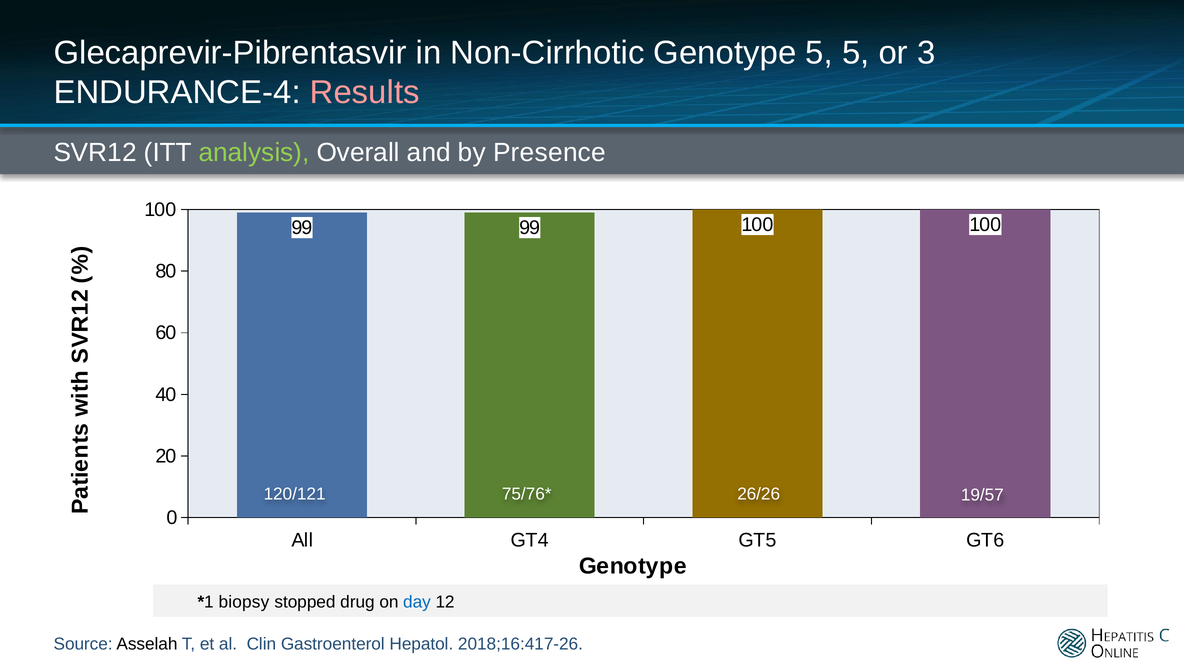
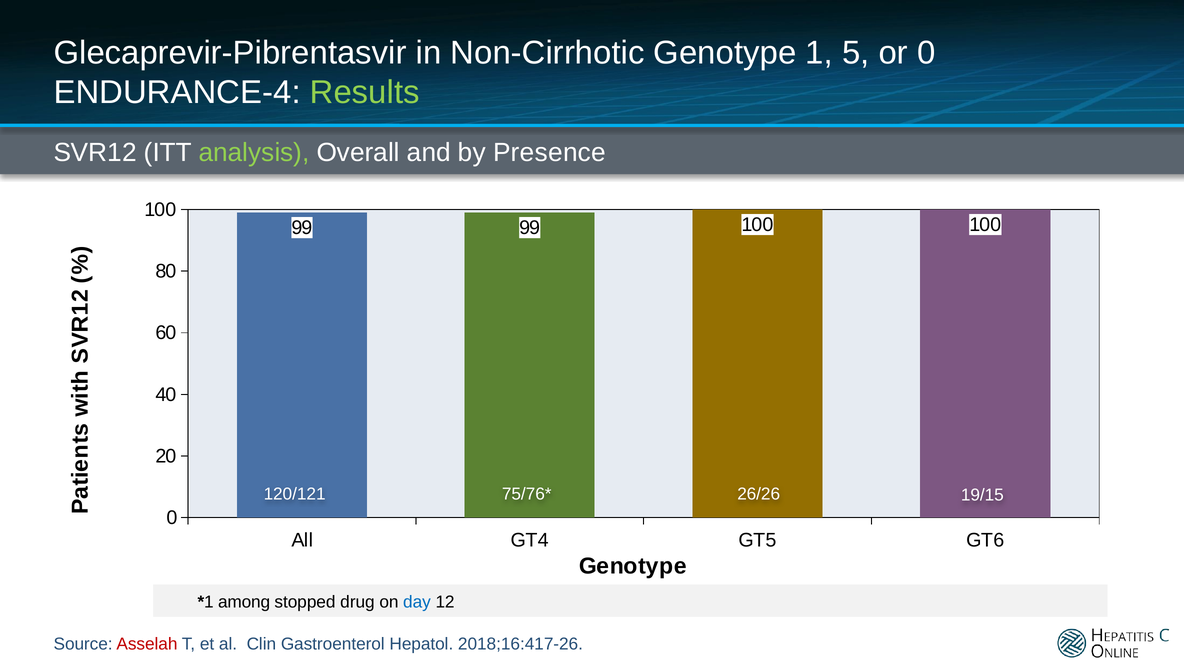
Genotype 5: 5 -> 1 (819, 53)
or 3: 3 -> 0 (926, 53)
Results colour: pink -> light green (365, 92)
19/57: 19/57 -> 19/15 (982, 495)
biopsy: biopsy -> among (244, 602)
Asselah colour: black -> red (147, 644)
